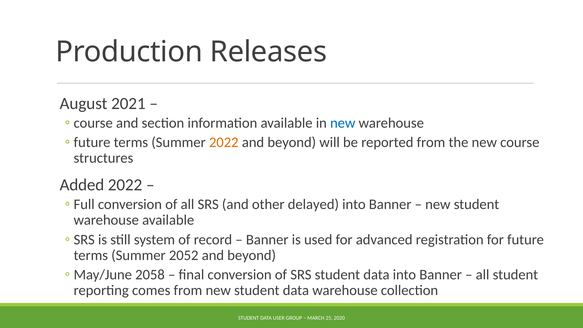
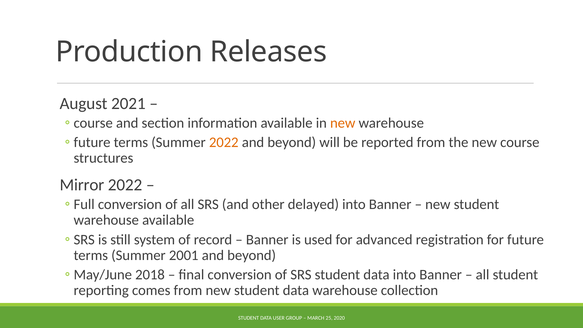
new colour: blue -> orange (343, 123)
Added: Added -> Mirror (82, 185)
2052: 2052 -> 2001 (184, 255)
2058: 2058 -> 2018 (150, 275)
